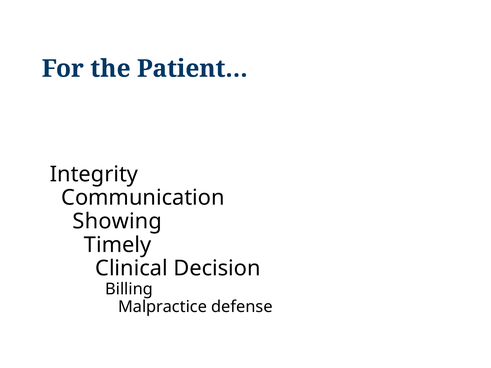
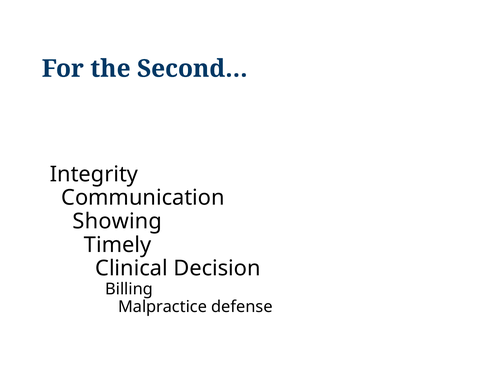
Patient…: Patient… -> Second… (192, 69)
